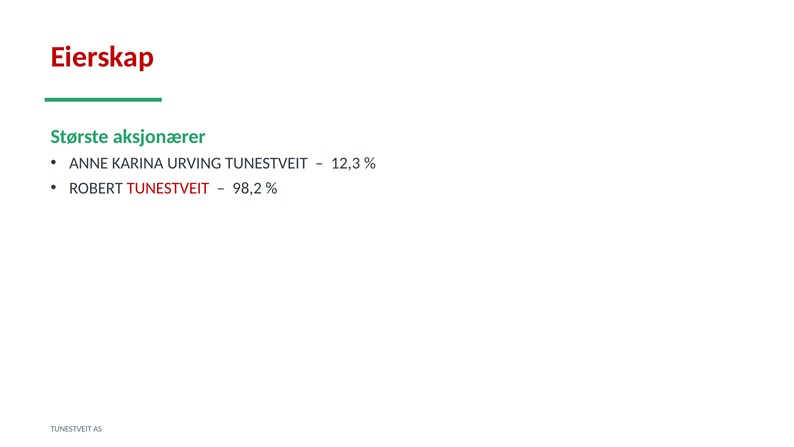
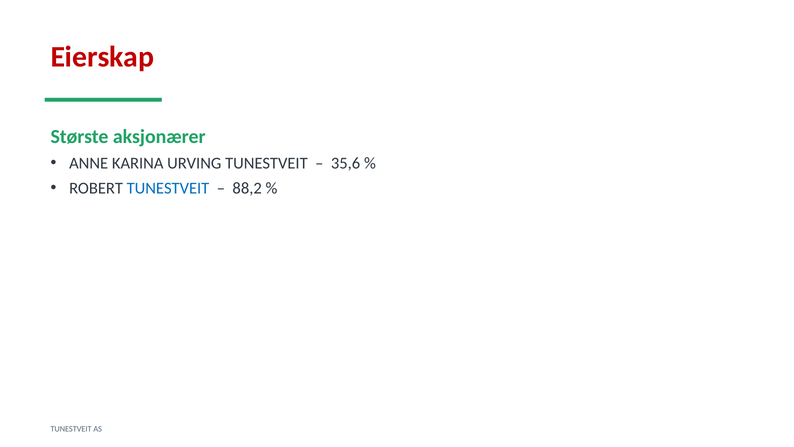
12,3: 12,3 -> 35,6 (346, 163)
TUNESTVEIT colour: red -> blue (168, 188)
98,2: 98,2 -> 88,2 (247, 188)
